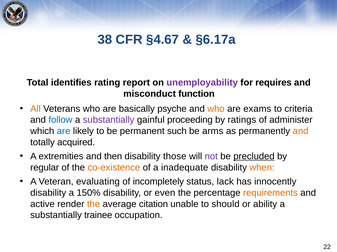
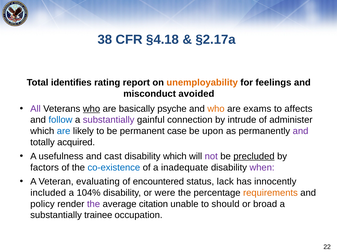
§4.67: §4.67 -> §4.18 (163, 40)
§6.17a: §6.17a -> §2.17a (216, 40)
unemployability colour: purple -> orange (202, 83)
requires: requires -> feelings (273, 83)
function: function -> avoided (196, 94)
All colour: orange -> purple (35, 109)
who underline: none -> present (91, 109)
criteria: criteria -> affects (298, 109)
proceeding: proceeding -> connection (190, 120)
ratings: ratings -> intrude (242, 120)
such: such -> case (177, 131)
arms: arms -> upon (213, 131)
and colour: orange -> purple (301, 131)
extremities: extremities -> usefulness (61, 157)
then: then -> cast (113, 157)
disability those: those -> which (175, 157)
regular: regular -> factors (45, 168)
co-existence colour: orange -> blue (114, 168)
when colour: orange -> purple (262, 168)
incompletely: incompletely -> encountered (158, 182)
disability: disability -> included (48, 193)
150%: 150% -> 104% (89, 193)
even: even -> were (165, 193)
active: active -> policy (42, 205)
the colour: orange -> purple (94, 205)
ability: ability -> broad (265, 205)
